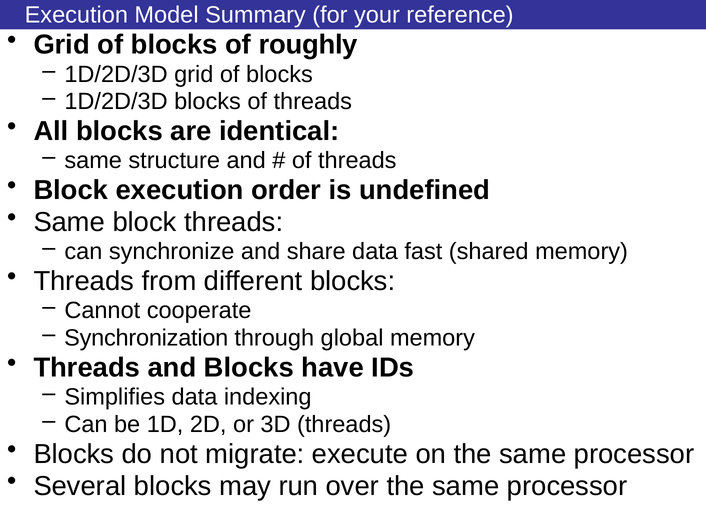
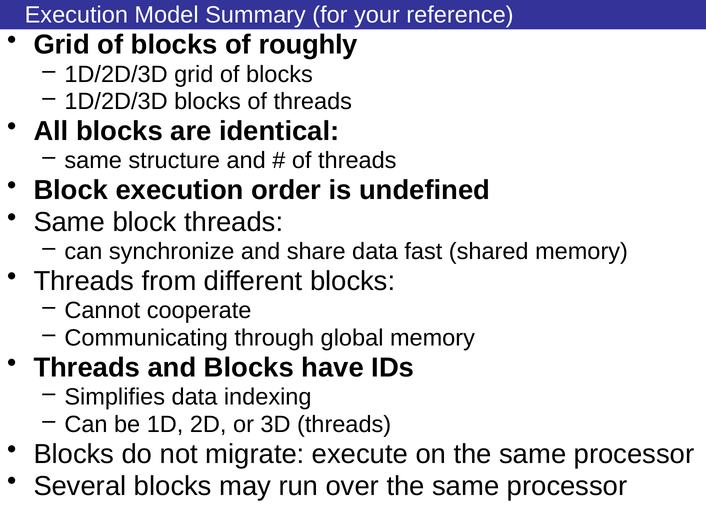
Synchronization: Synchronization -> Communicating (146, 338)
